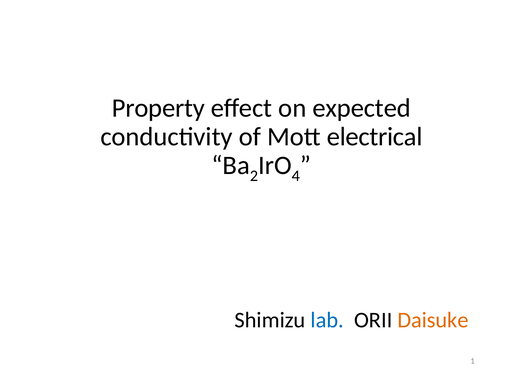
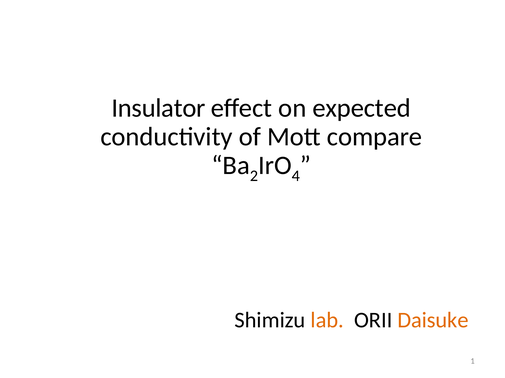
Property: Property -> Insulator (158, 108)
electrical: electrical -> compare (375, 137)
lab colour: blue -> orange (327, 321)
